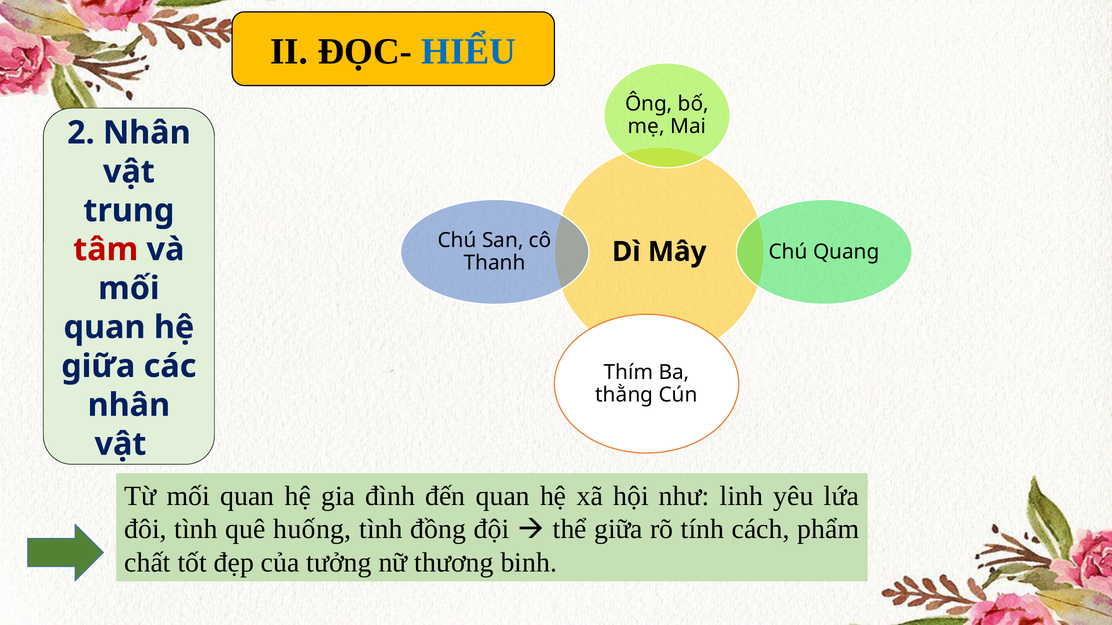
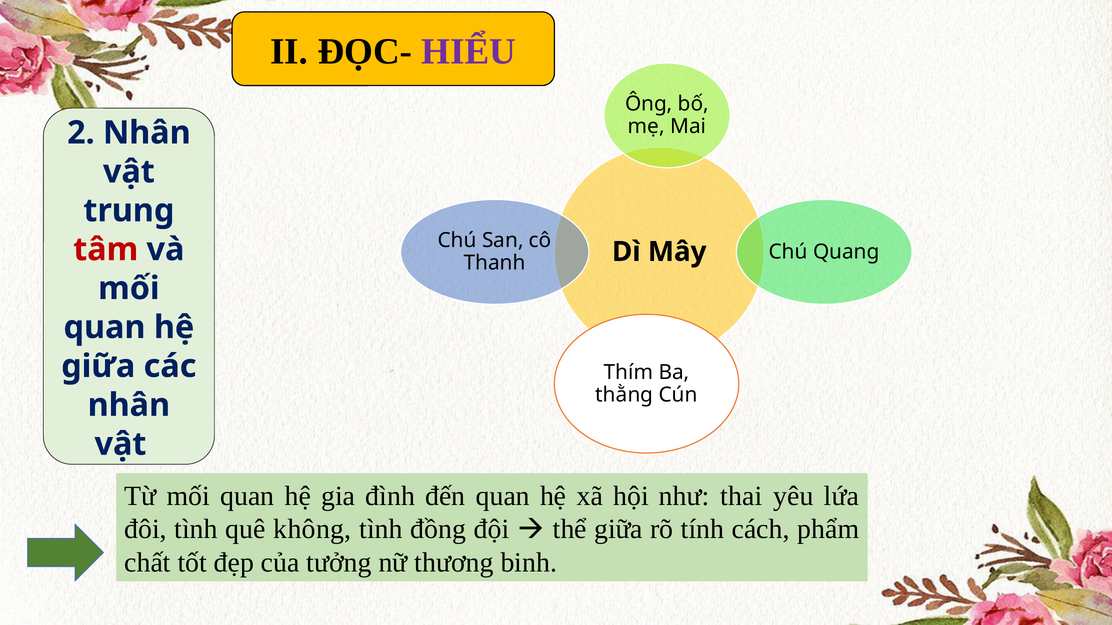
HIỂU colour: blue -> purple (469, 51)
linh: linh -> thai (741, 496)
huống: huống -> không (312, 530)
